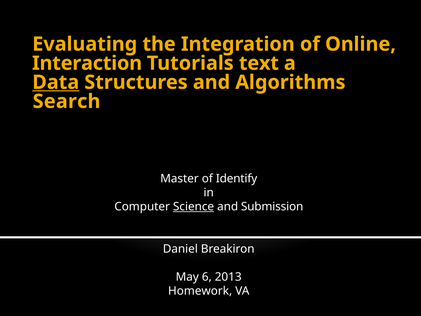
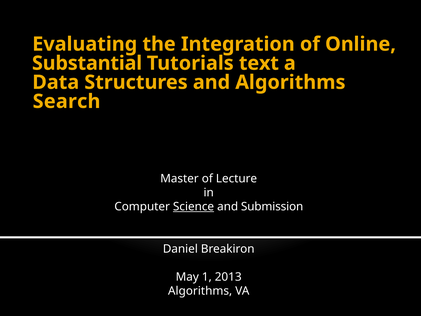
Interaction: Interaction -> Substantial (87, 63)
Data underline: present -> none (56, 82)
Identify: Identify -> Lecture (236, 178)
6: 6 -> 1 (207, 277)
Homework: Homework -> Algorithms (200, 291)
